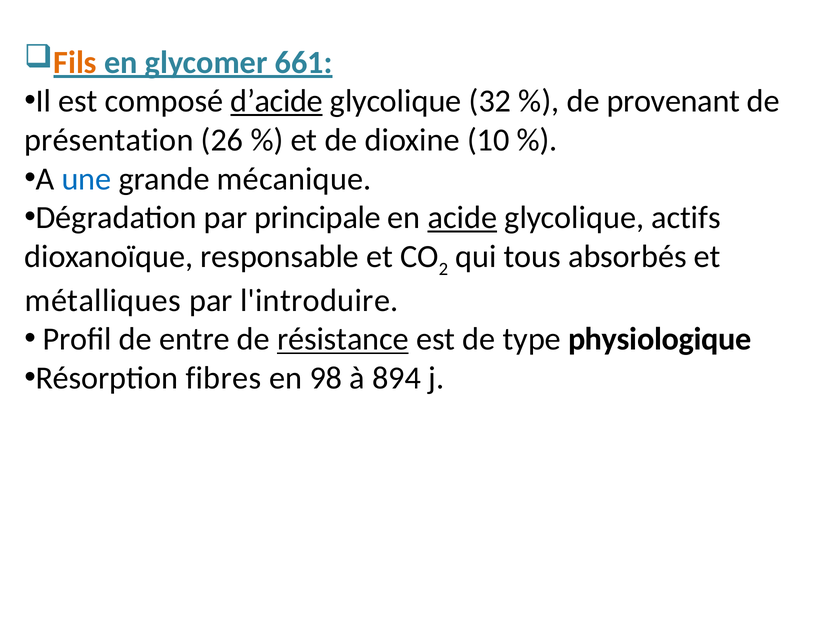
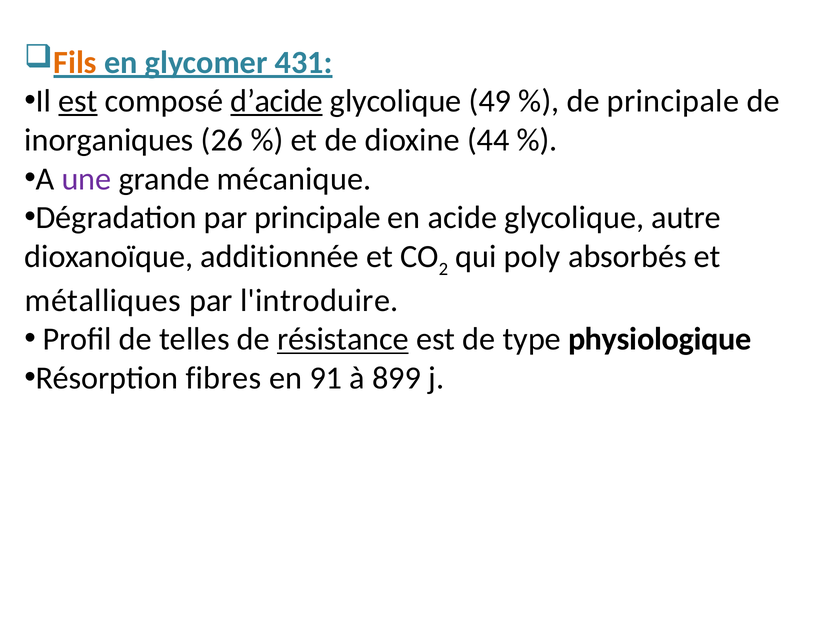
661: 661 -> 431 (304, 62)
est underline: none -> present (78, 101)
32: 32 -> 49 (490, 101)
de provenant: provenant -> principale (673, 101)
présentation: présentation -> inorganiques (109, 140)
10: 10 -> 44 (488, 140)
une colour: blue -> purple (86, 179)
acide underline: present -> none (462, 217)
actifs: actifs -> autre (686, 217)
responsable: responsable -> additionnée (280, 256)
tous: tous -> poly (532, 256)
entre: entre -> telles (194, 339)
98: 98 -> 91 (326, 378)
894: 894 -> 899 (397, 378)
